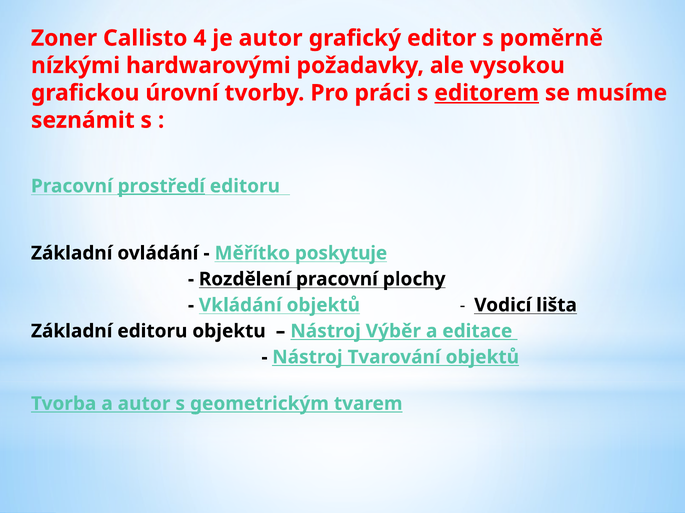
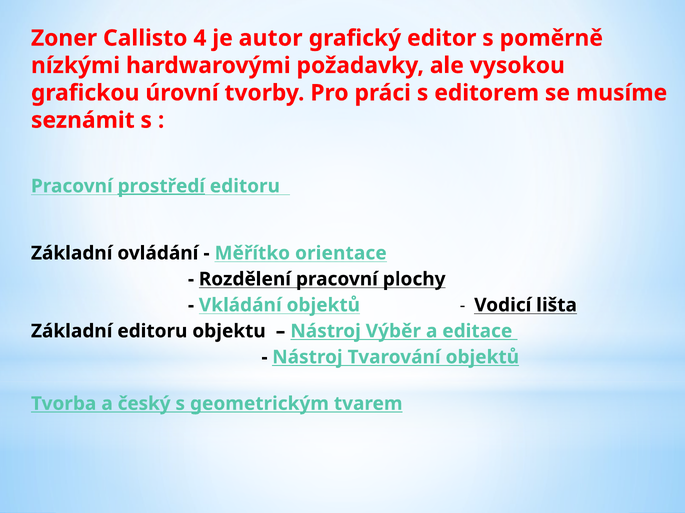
editorem underline: present -> none (487, 93)
poskytuje: poskytuje -> orientace (341, 253)
a autor: autor -> český (144, 404)
